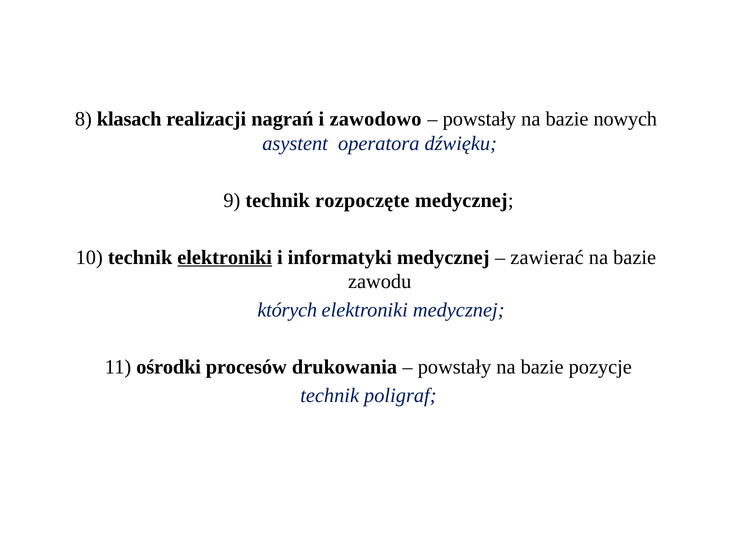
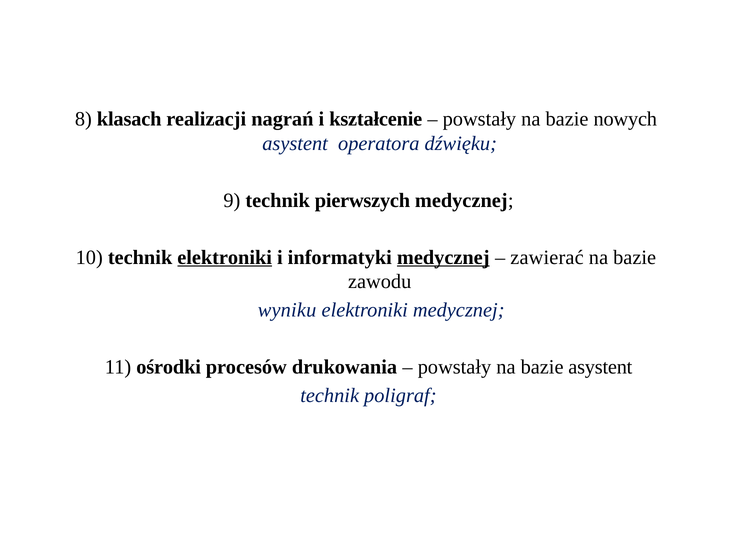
zawodowo: zawodowo -> kształcenie (376, 119)
rozpoczęte: rozpoczęte -> pierwszych (362, 200)
medycznej underline: none -> present (443, 257)
których: których -> wyniku (287, 310)
bazie pozycje: pozycje -> asystent (600, 367)
